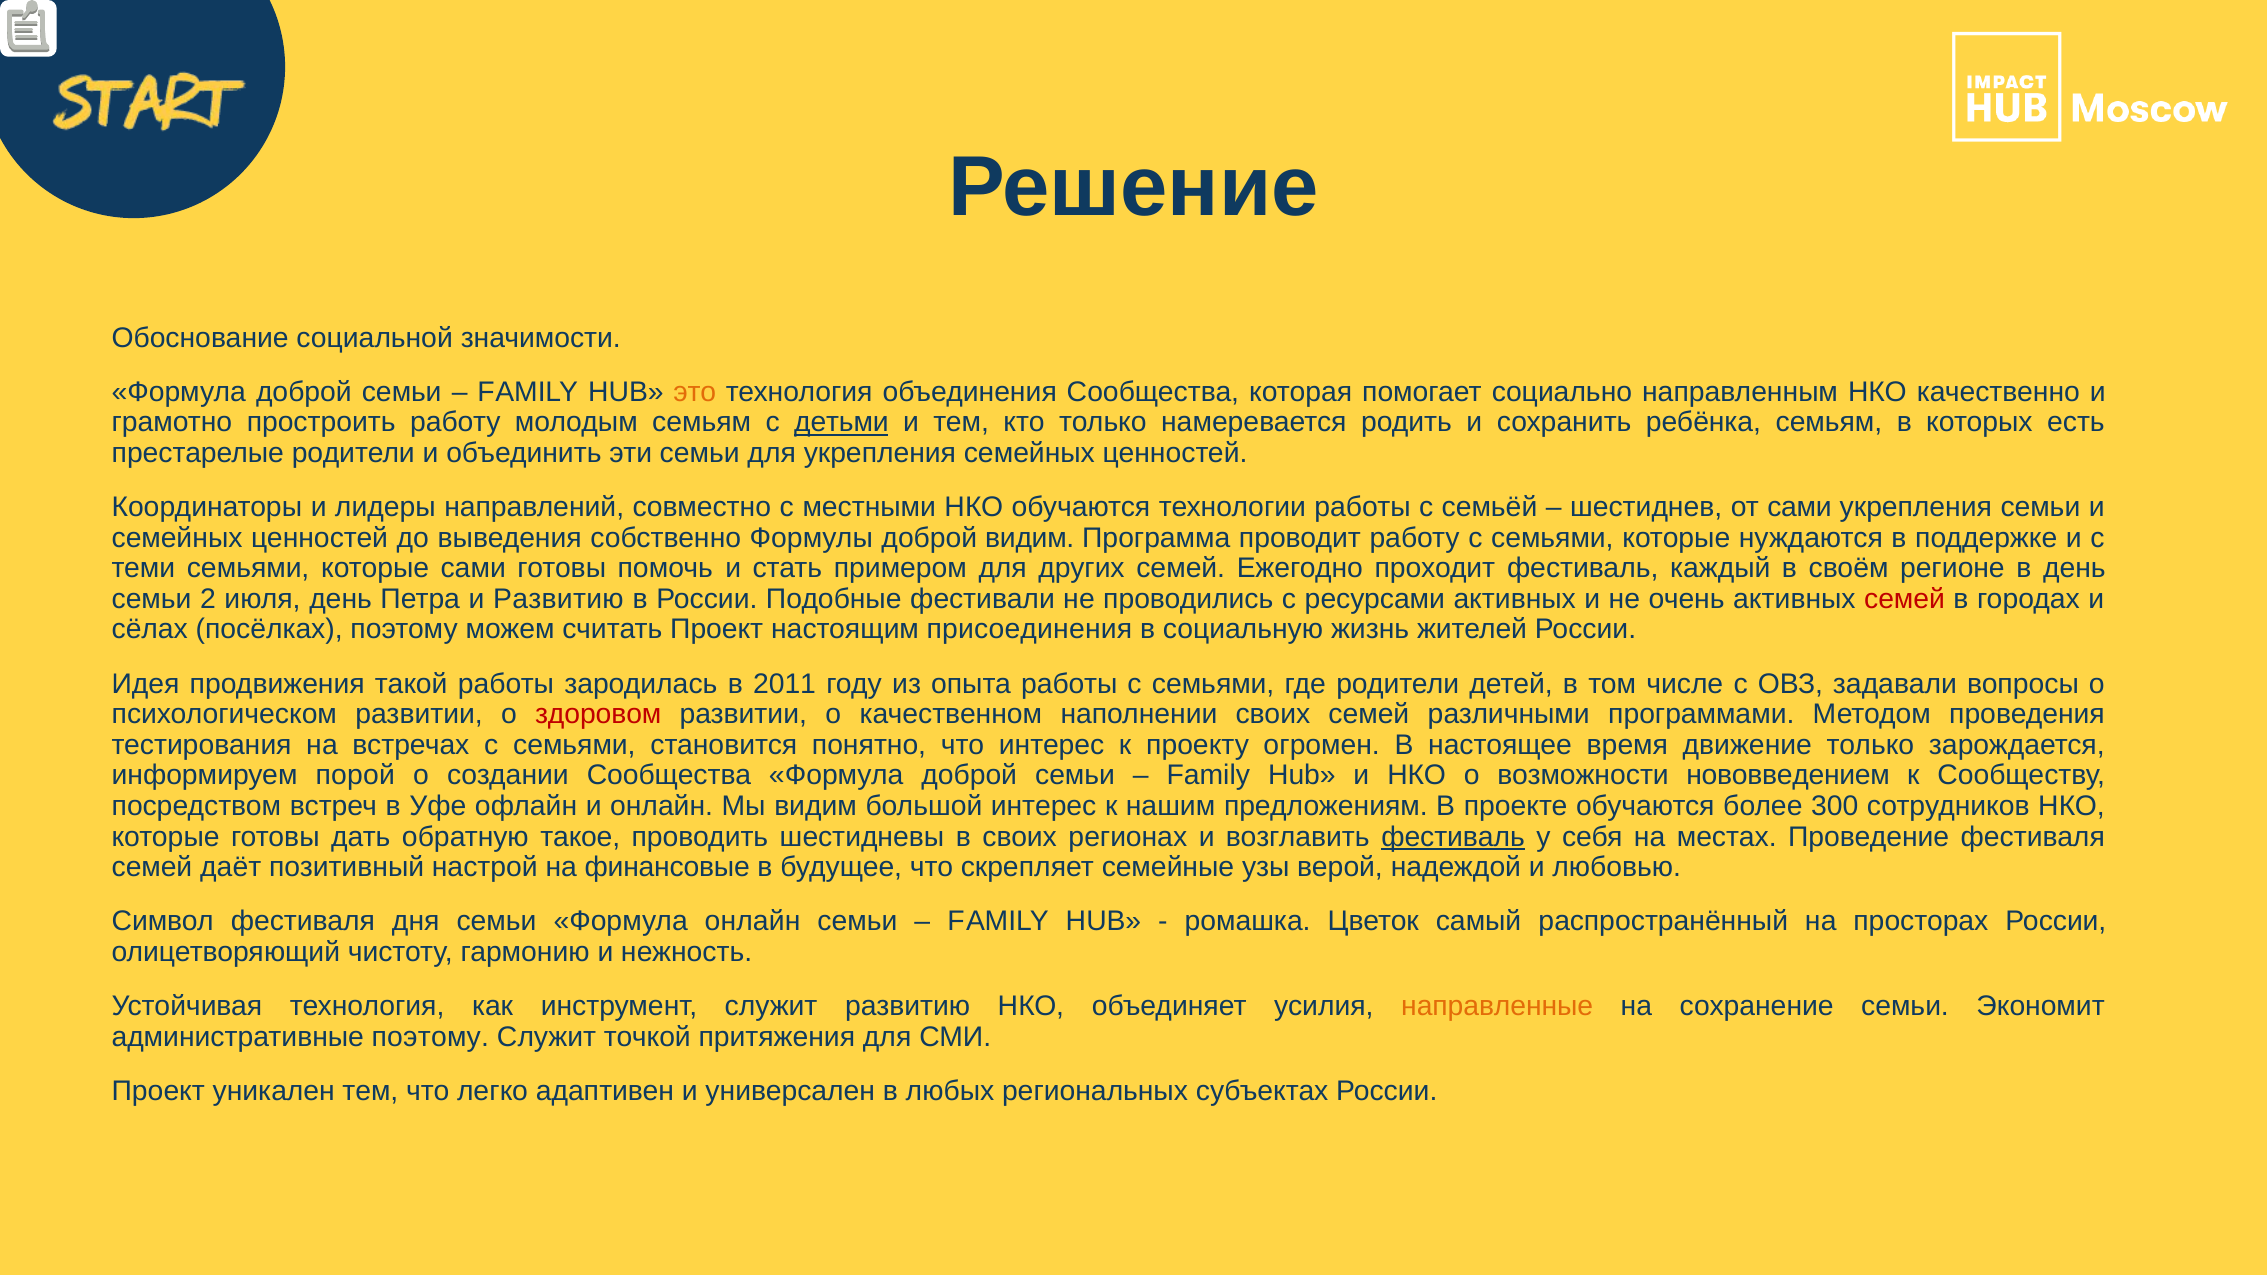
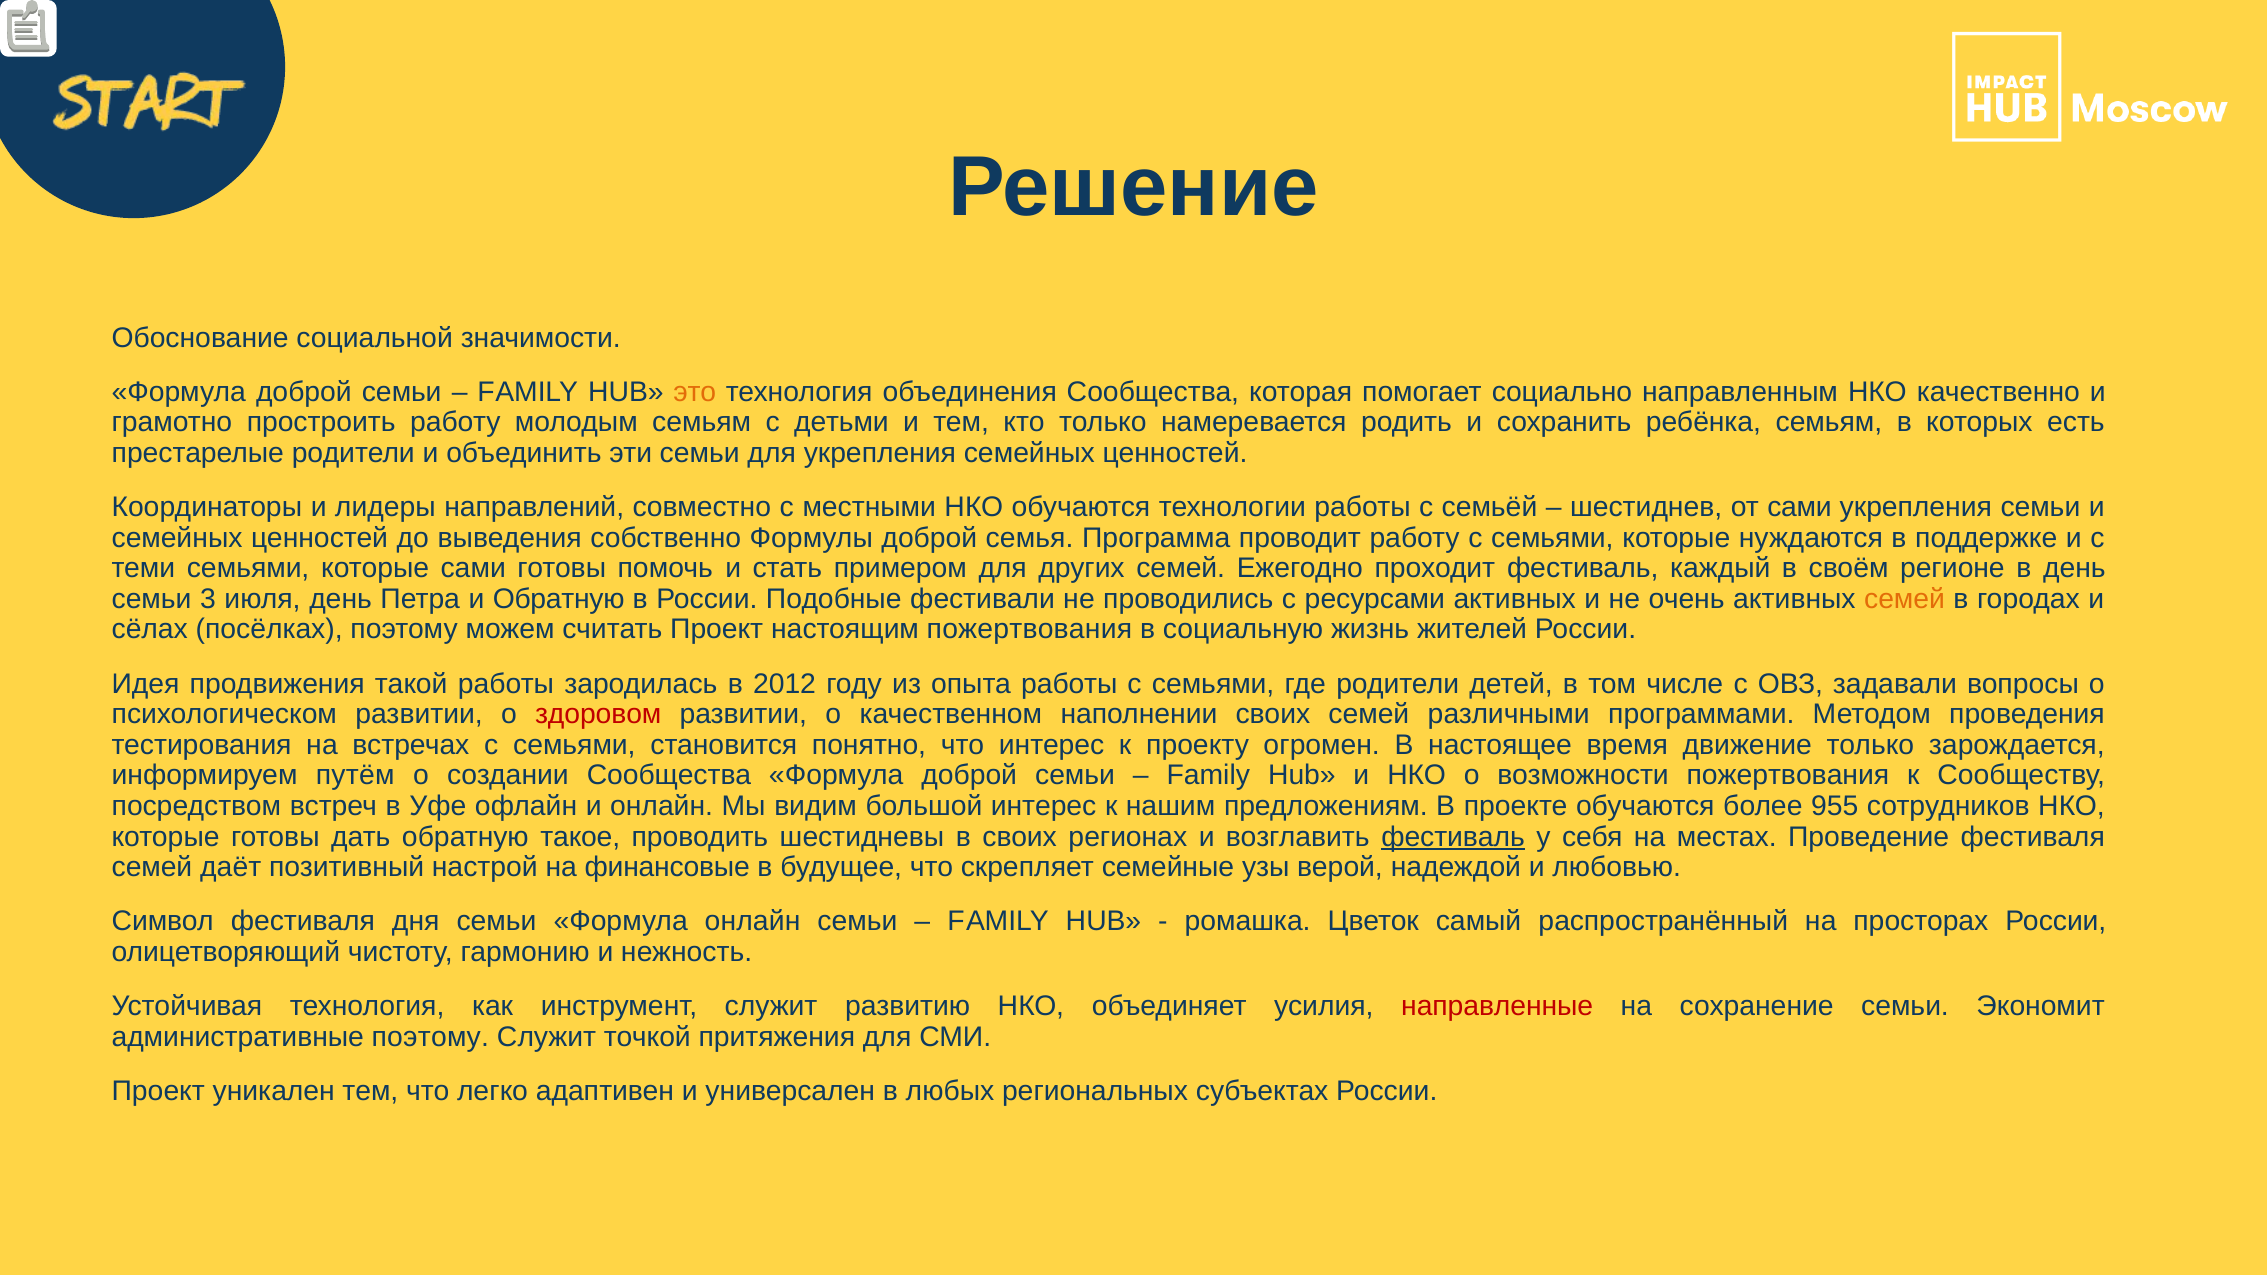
детьми underline: present -> none (841, 423)
доброй видим: видим -> семья (1030, 538)
2: 2 -> 3 (208, 599)
и Развитию: Развитию -> Обратную (559, 599)
семей colour: red -> orange (1905, 599)
настоящим присоединения: присоединения -> пожертвования (1029, 630)
2011: 2011 -> 2012 (785, 684)
порой: порой -> путём (355, 776)
возможности нововведением: нововведением -> пожертвования (1788, 776)
300: 300 -> 955 (1835, 806)
направленные colour: orange -> red (1497, 1007)
